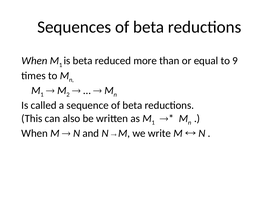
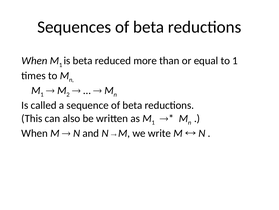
to 9: 9 -> 1 (235, 61)
